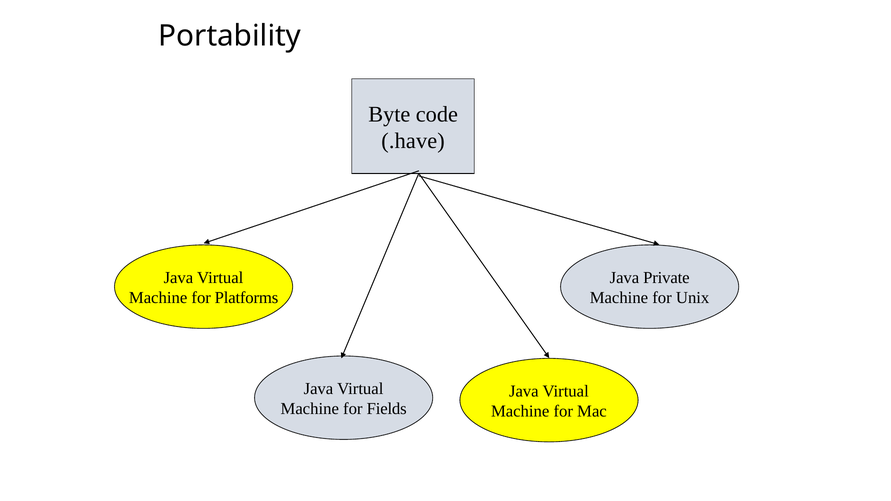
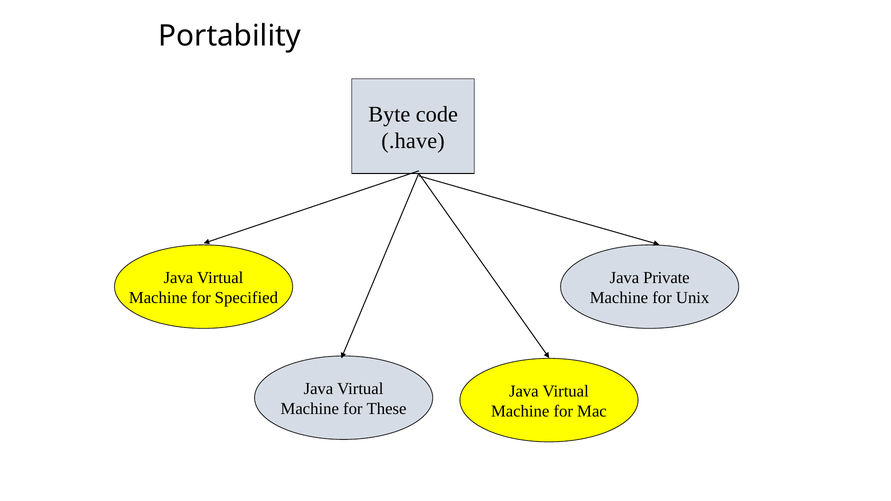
Platforms: Platforms -> Specified (246, 298)
Fields: Fields -> These (387, 409)
